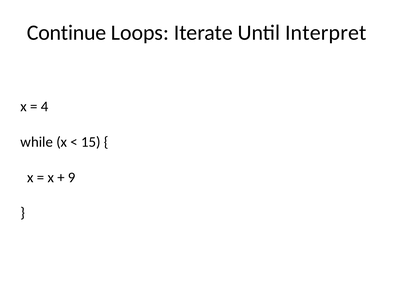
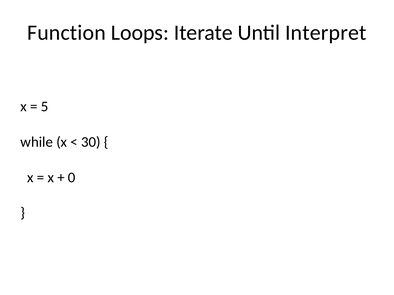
Continue: Continue -> Function (66, 33)
4: 4 -> 5 (45, 107)
15: 15 -> 30 (91, 142)
9: 9 -> 0 (72, 178)
